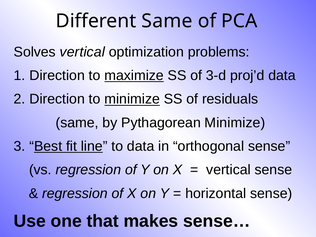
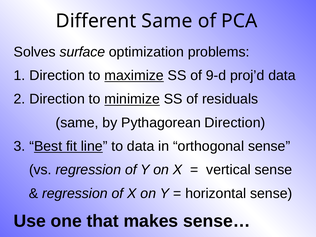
Solves vertical: vertical -> surface (82, 52)
3-d: 3-d -> 9-d (216, 76)
Pythagorean Minimize: Minimize -> Direction (235, 123)
